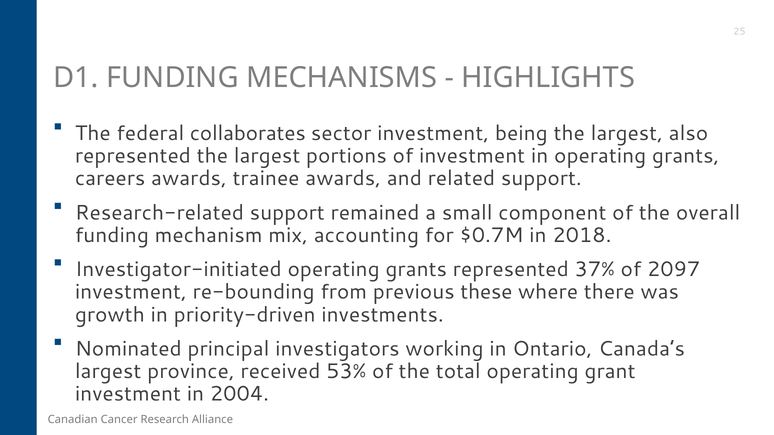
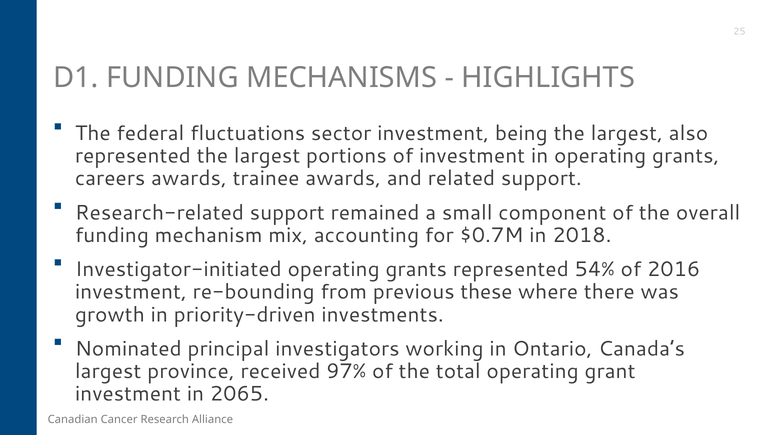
collaborates: collaborates -> fluctuations (248, 133)
37%: 37% -> 54% (595, 270)
2097: 2097 -> 2016 (674, 270)
53%: 53% -> 97% (346, 372)
2004: 2004 -> 2065 (239, 394)
